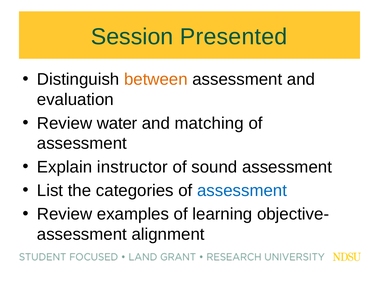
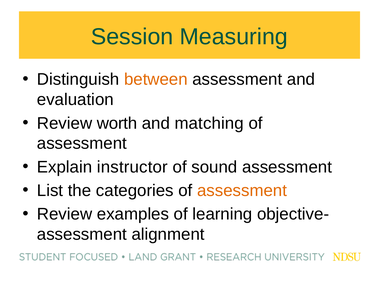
Presented: Presented -> Measuring (234, 37)
water: water -> worth (117, 123)
assessment colour: blue -> orange (242, 191)
